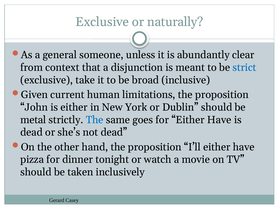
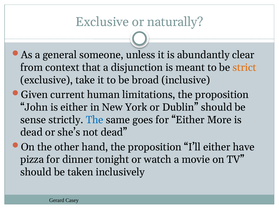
strict colour: blue -> orange (245, 68)
metal: metal -> sense (33, 120)
for Either Have: Have -> More (219, 120)
